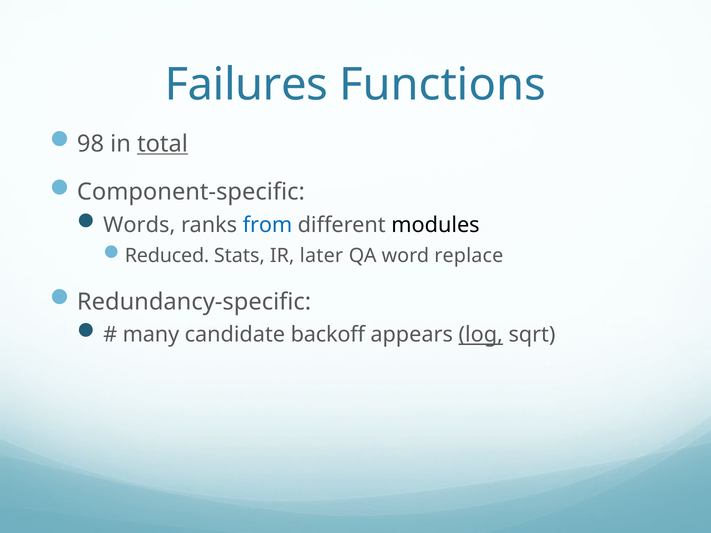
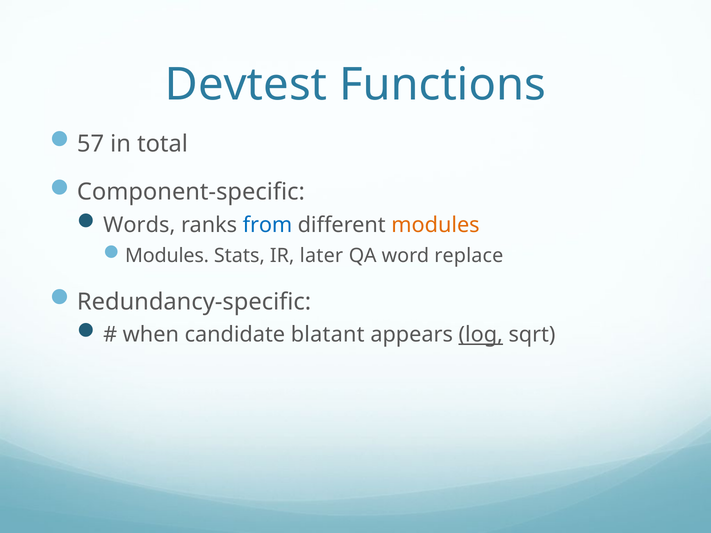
Failures: Failures -> Devtest (246, 85)
98: 98 -> 57 (91, 144)
total underline: present -> none (163, 144)
modules colour: black -> orange (435, 225)
Reduced: Reduced -> Modules (167, 256)
many: many -> when (151, 335)
backoff: backoff -> blatant (328, 335)
